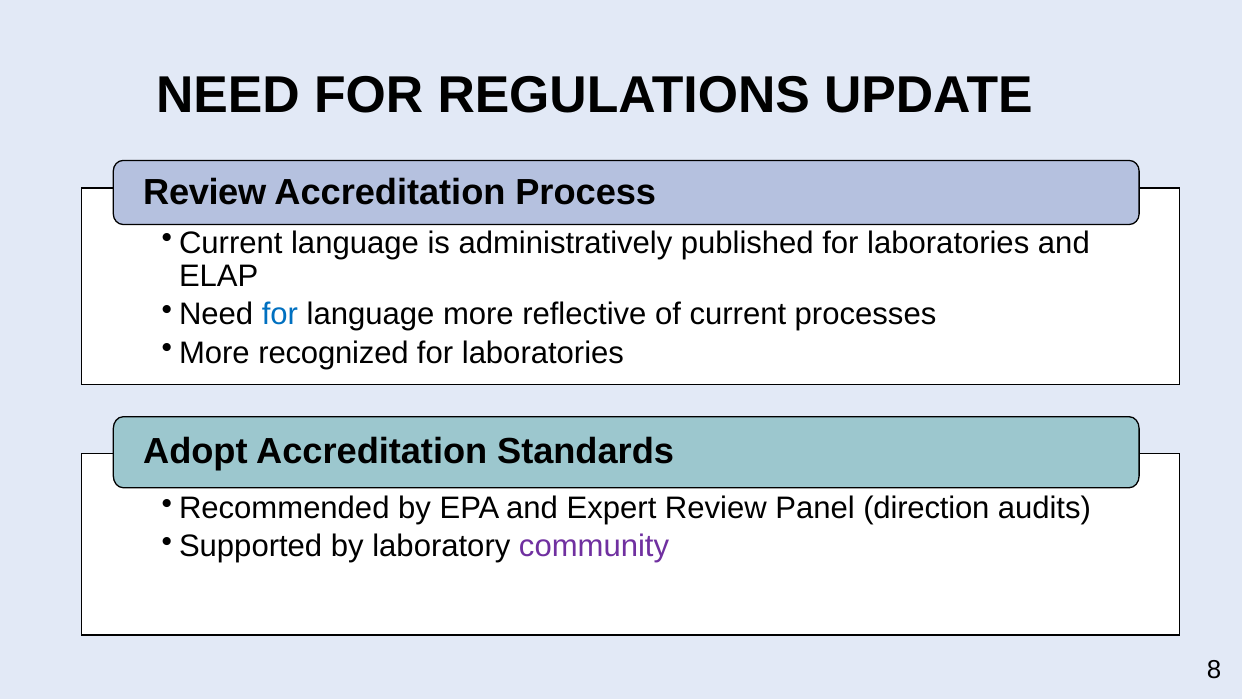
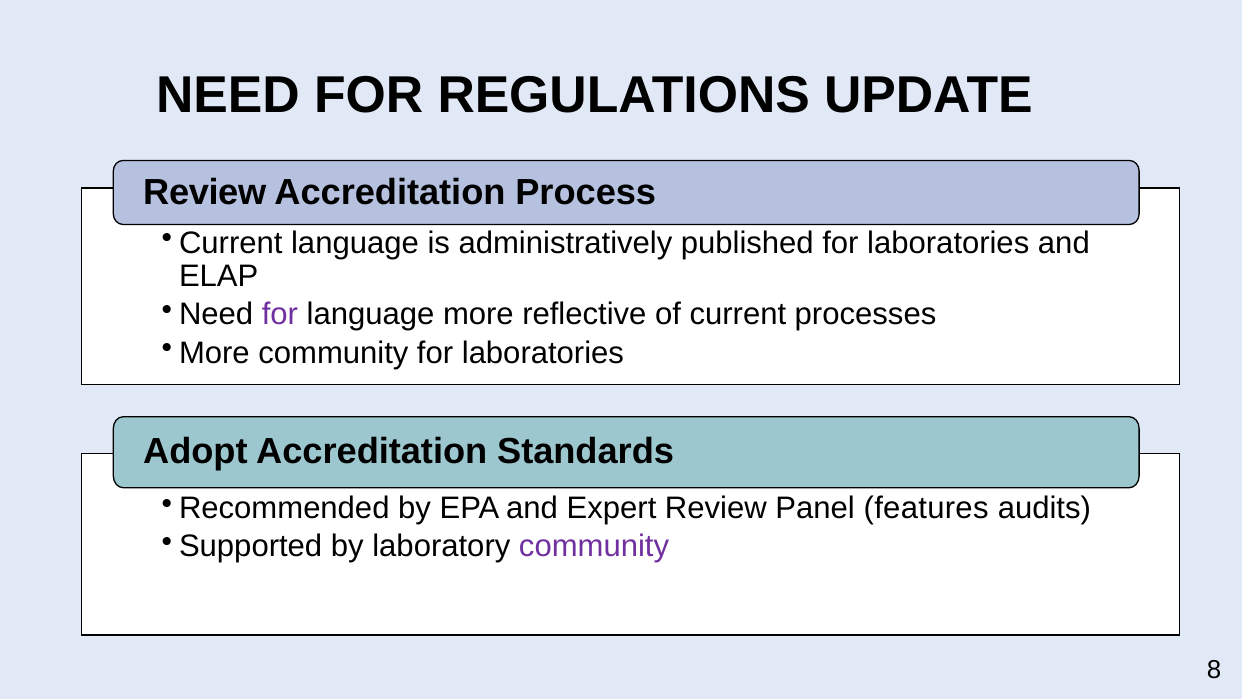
for colour: blue -> purple (280, 314)
More recognized: recognized -> community (333, 353)
direction: direction -> features (926, 508)
